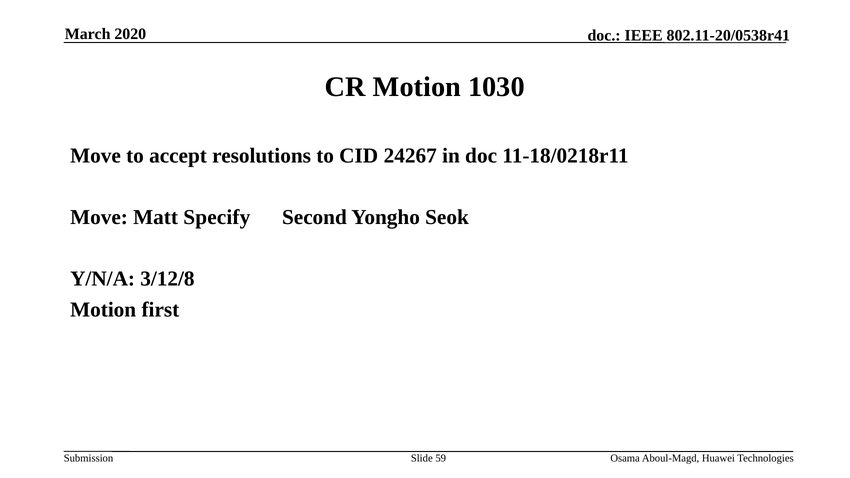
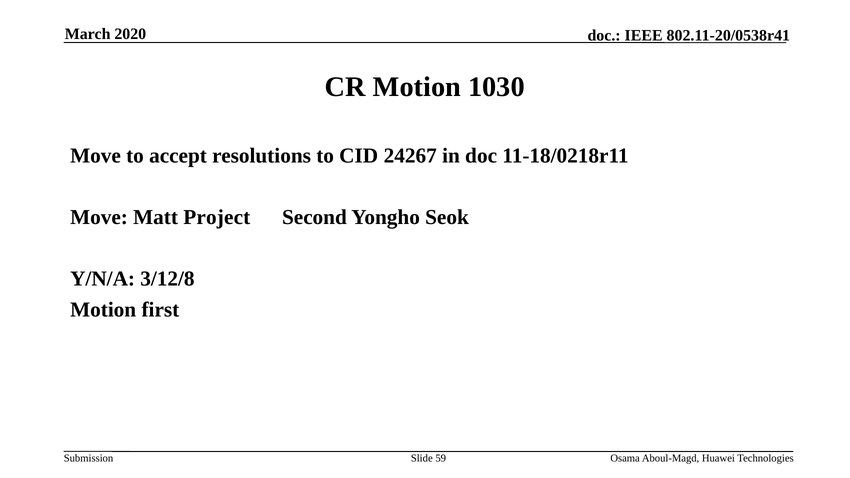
Specify: Specify -> Project (217, 217)
